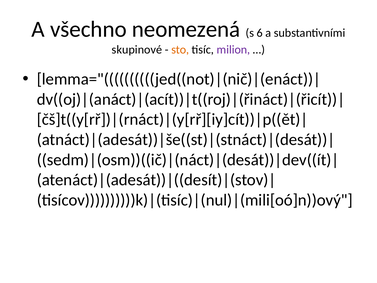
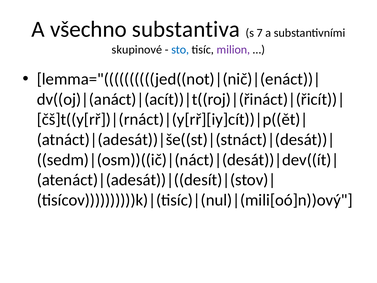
neomezená: neomezená -> substantiva (186, 29)
6: 6 -> 7 (260, 33)
sto colour: orange -> blue (180, 50)
